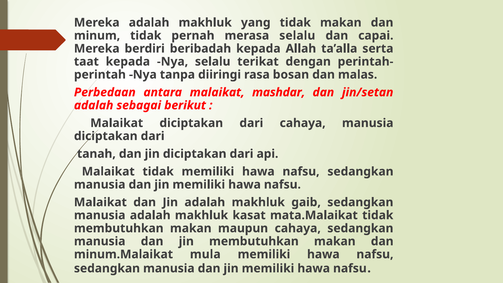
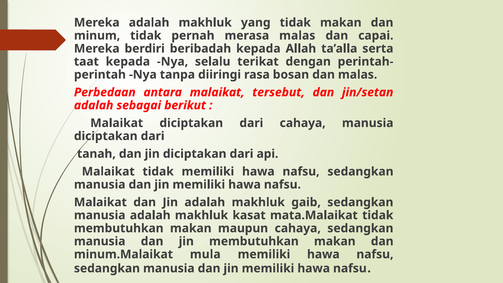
merasa selalu: selalu -> malas (297, 36)
mashdar: mashdar -> tersebut (279, 92)
